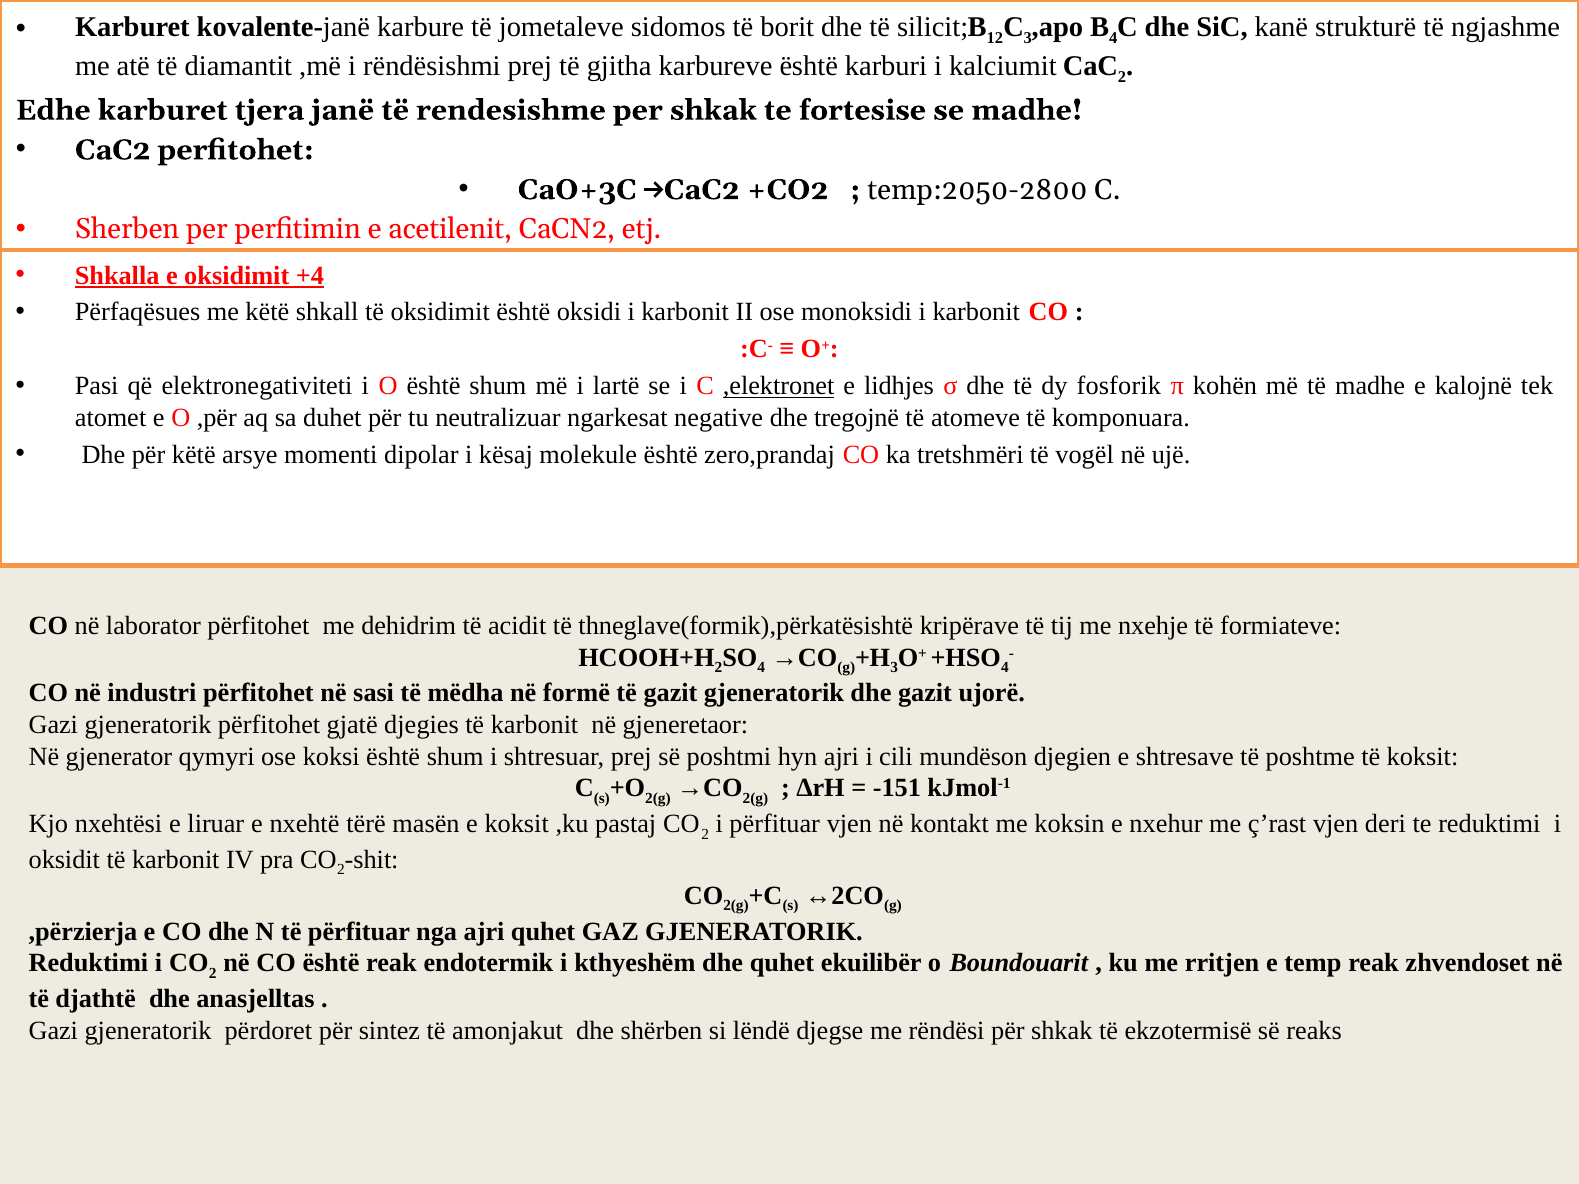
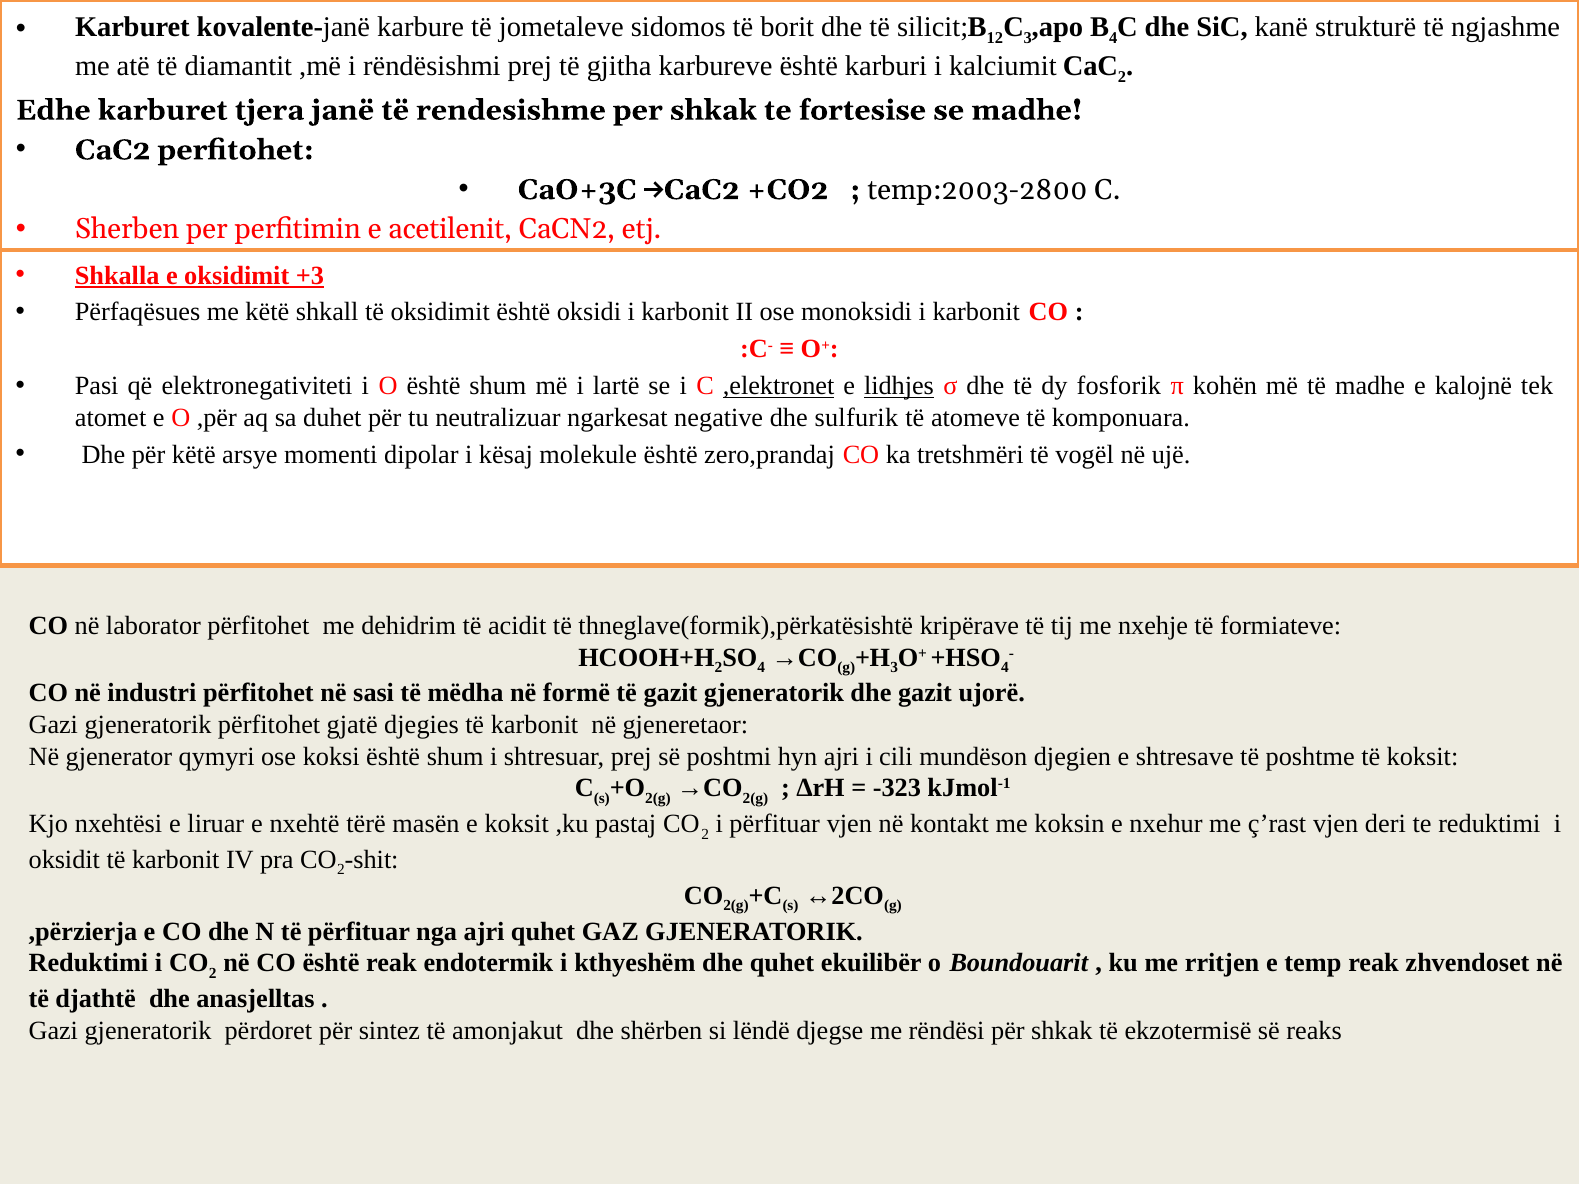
temp:2050-2800: temp:2050-2800 -> temp:2003-2800 (977, 190)
+4: +4 -> +3 (310, 275)
lidhjes underline: none -> present (899, 386)
tregojnë: tregojnë -> sulfurik (856, 418)
-151: -151 -> -323 (897, 788)
